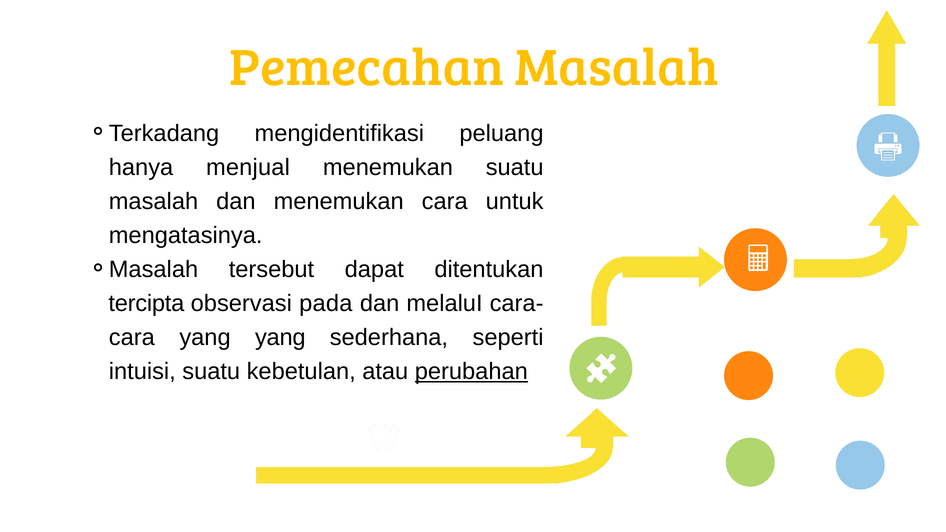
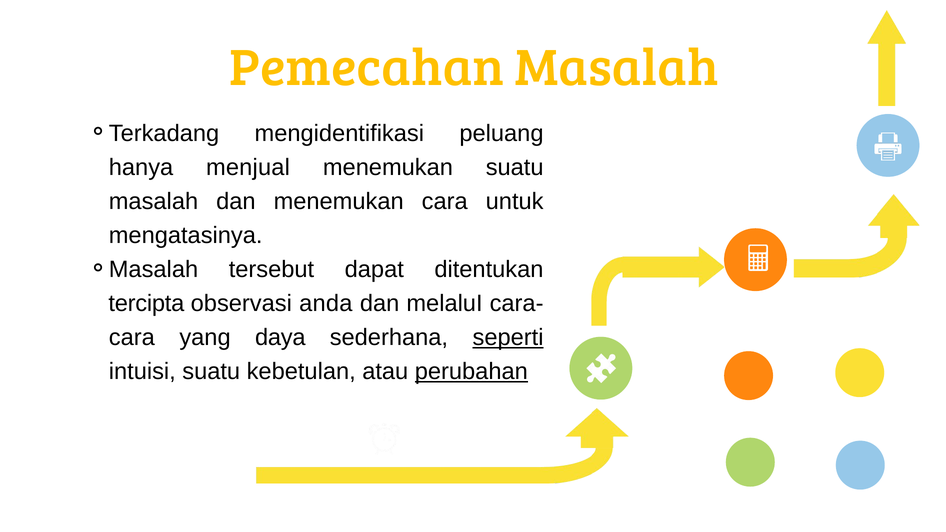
pada: pada -> anda (326, 304)
yang yang: yang -> daya (280, 338)
seperti underline: none -> present (508, 338)
